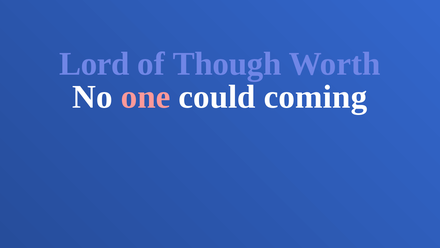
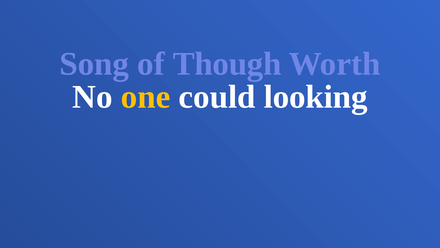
Lord: Lord -> Song (94, 64)
one colour: pink -> yellow (146, 97)
coming: coming -> looking (316, 97)
